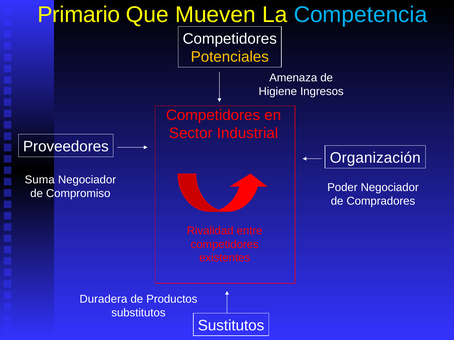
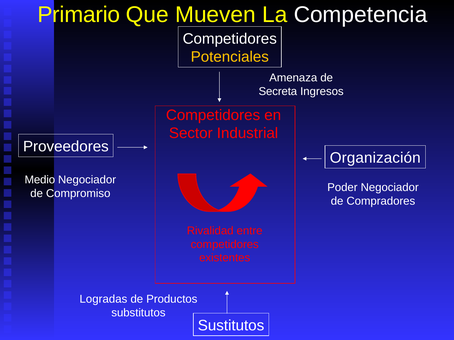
Competencia colour: light blue -> white (360, 15)
Higiene: Higiene -> Secreta (278, 92)
Suma: Suma -> Medio (40, 180)
Duradera: Duradera -> Logradas (103, 300)
